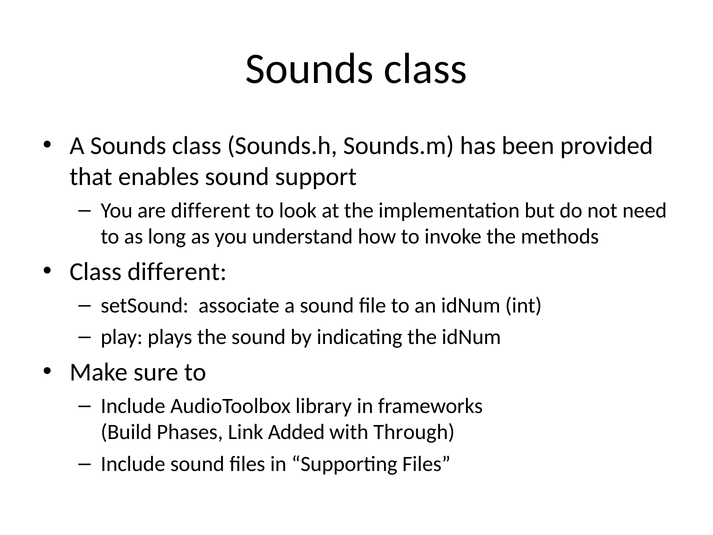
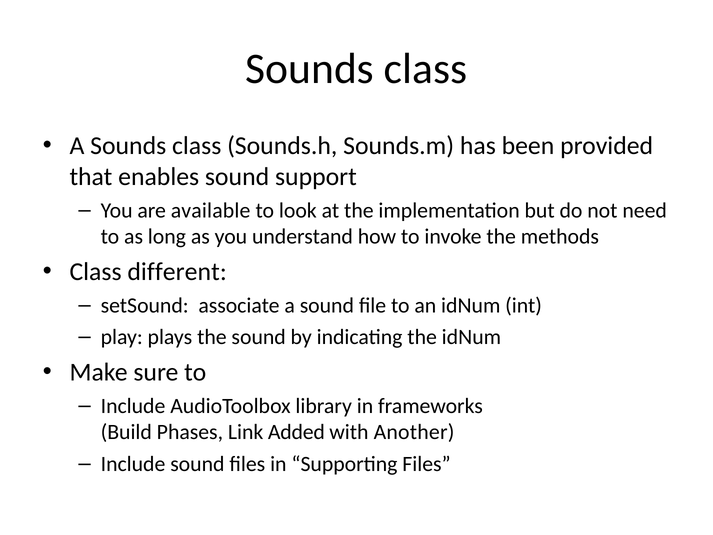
are different: different -> available (211, 210)
Through: Through -> Another (414, 432)
